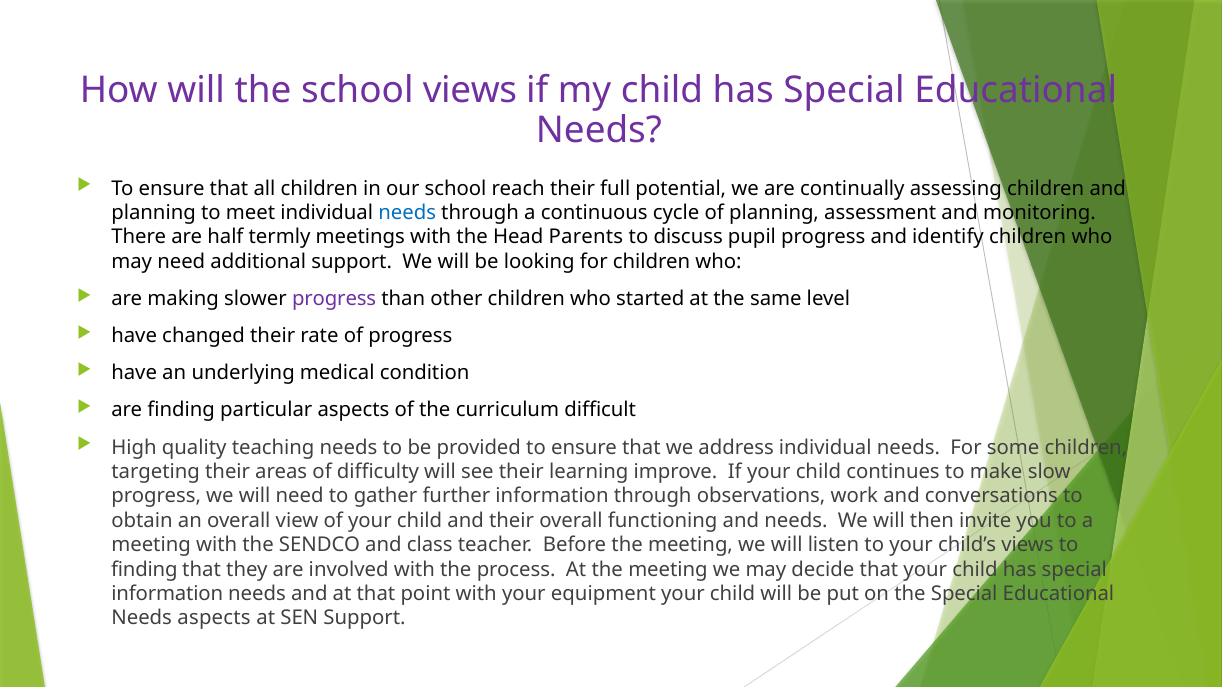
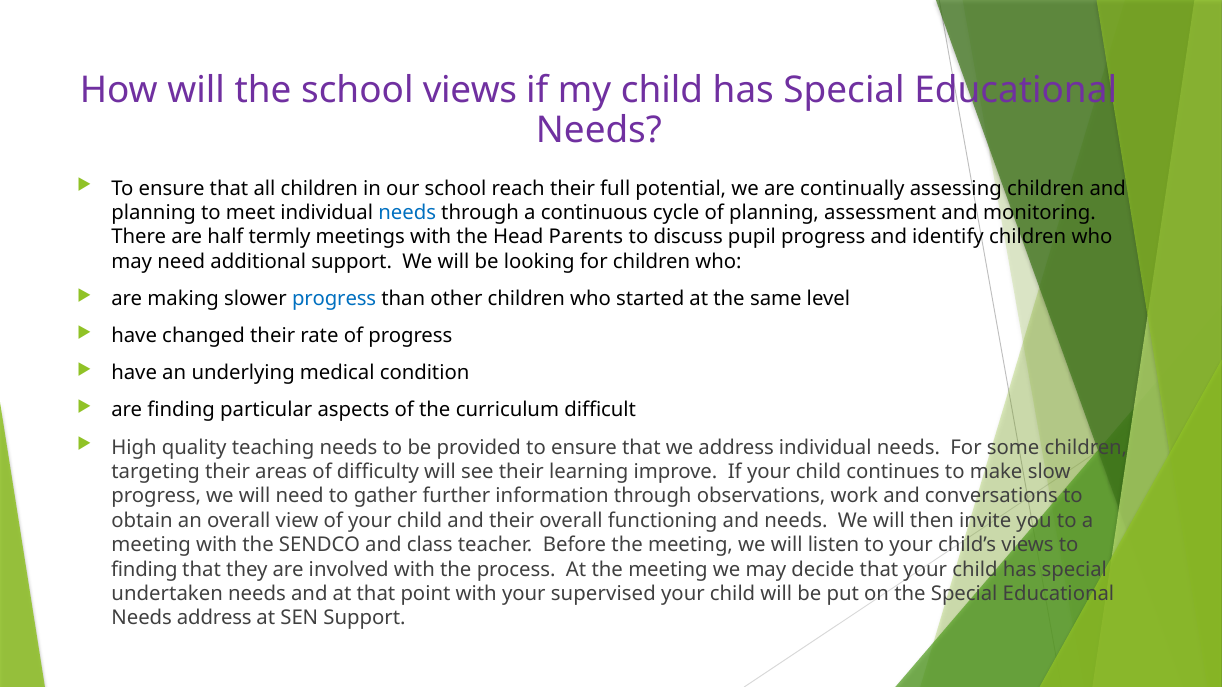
progress colour: purple -> blue (334, 299)
information: information -> undertaken (167, 594)
equipment: equipment -> supervised (603, 594)
Needs aspects: aspects -> address (214, 619)
